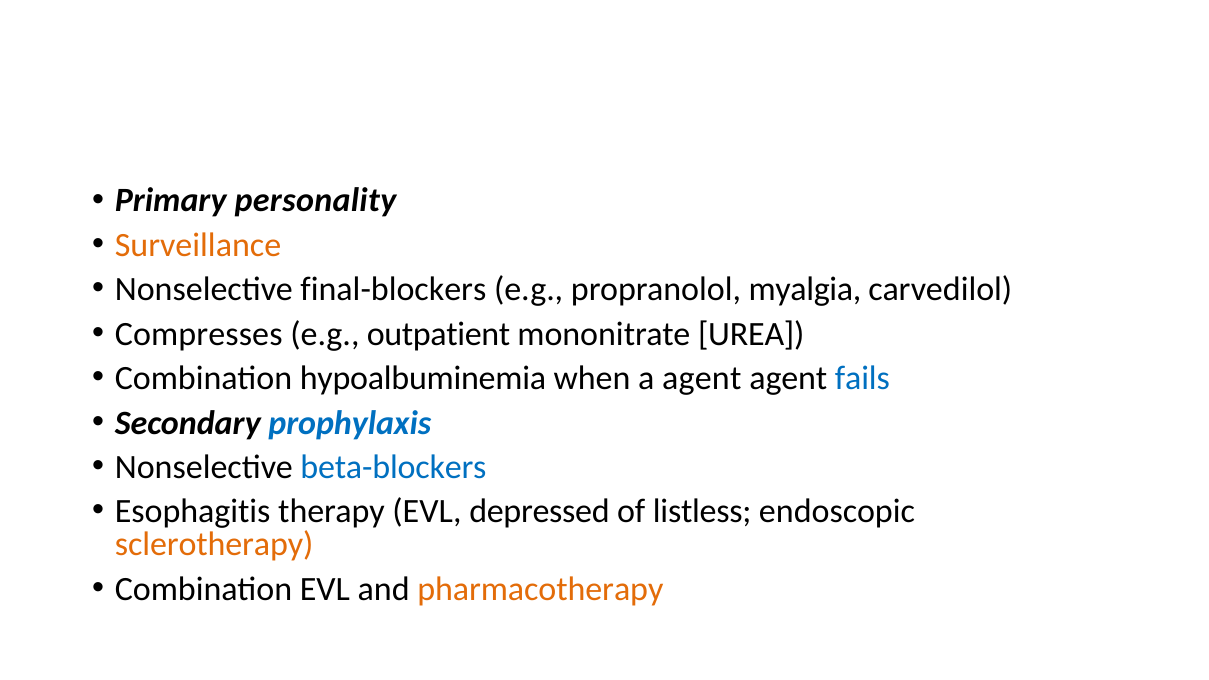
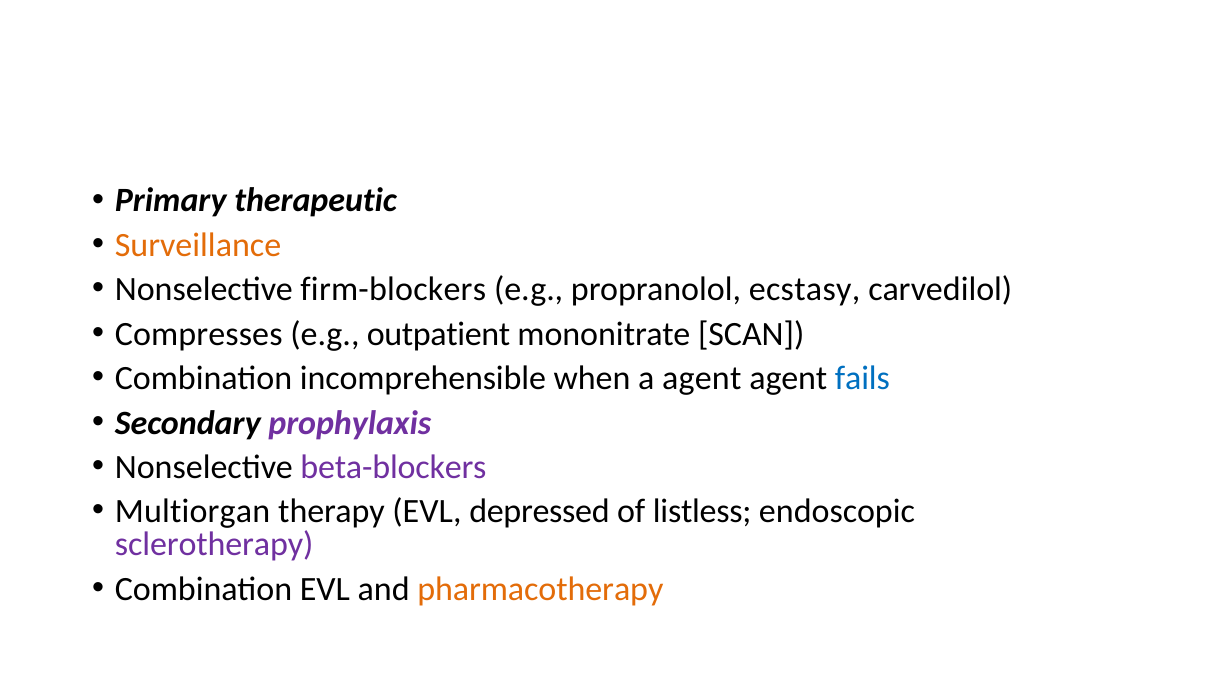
personality: personality -> therapeutic (316, 201)
final-blockers: final-blockers -> firm-blockers (393, 290)
myalgia: myalgia -> ecstasy (805, 290)
UREA: UREA -> SCAN (751, 334)
hypoalbuminemia: hypoalbuminemia -> incomprehensible (423, 378)
prophylaxis colour: blue -> purple (350, 423)
beta-blockers colour: blue -> purple (393, 467)
Esophagitis: Esophagitis -> Multiorgan (193, 512)
sclerotherapy colour: orange -> purple (214, 545)
